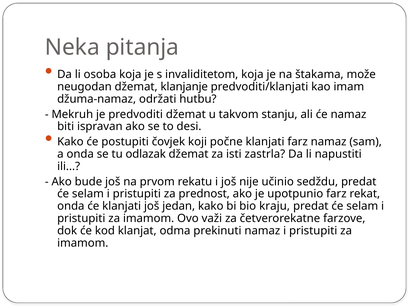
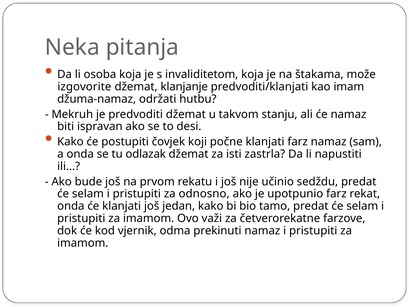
neugodan: neugodan -> izgovorite (84, 87)
prednost: prednost -> odnosno (204, 194)
kraju: kraju -> tamo (275, 206)
klanjat: klanjat -> vjernik (137, 231)
